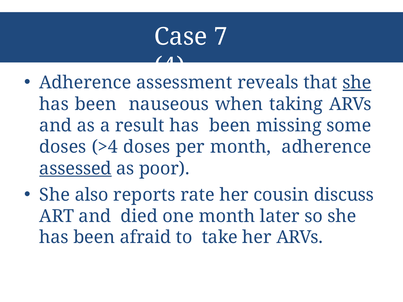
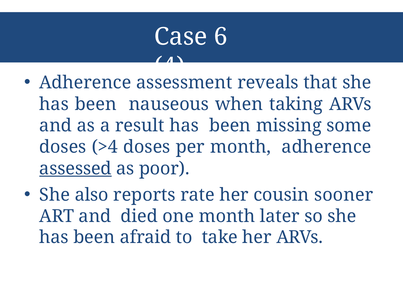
7: 7 -> 6 (221, 37)
she underline: present -> none (357, 83)
discuss: discuss -> sooner (344, 195)
